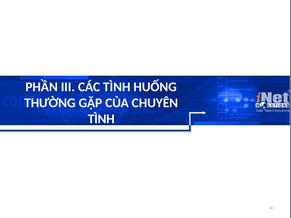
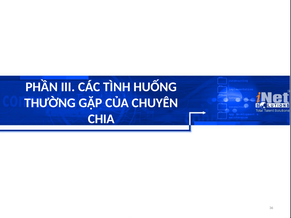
TÌNH: TÌNH -> CHIA (101, 119)
